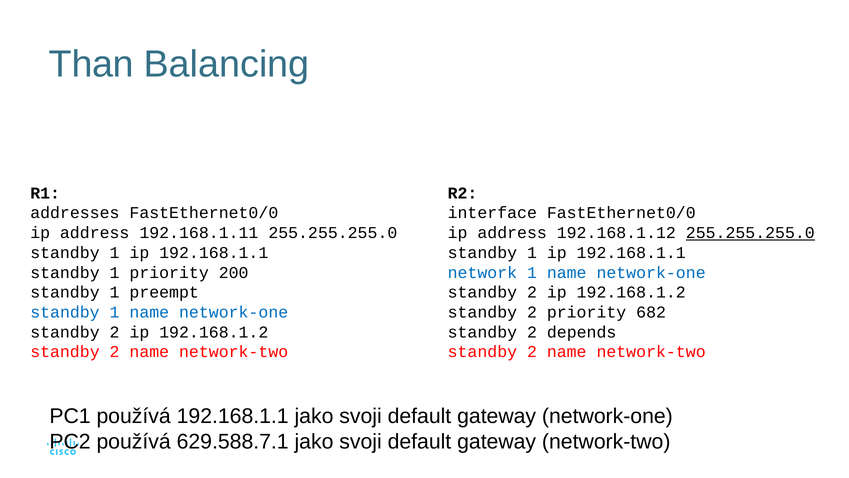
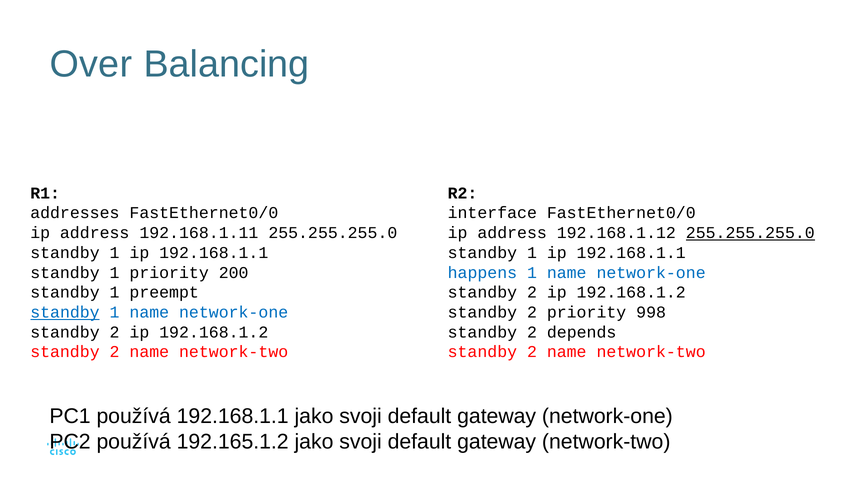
Than: Than -> Over (91, 64)
network: network -> happens (482, 272)
standby underline: none -> present (65, 312)
682: 682 -> 998 (651, 312)
629.588.7.1: 629.588.7.1 -> 192.165.1.2 (233, 441)
